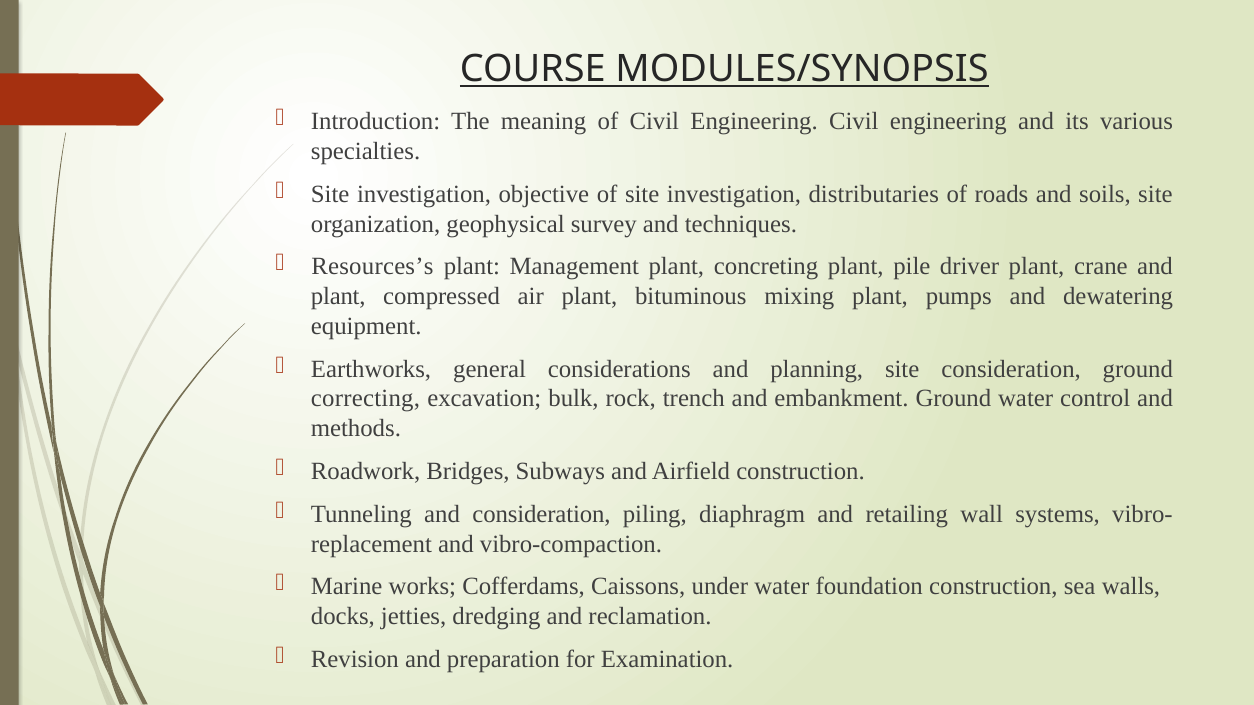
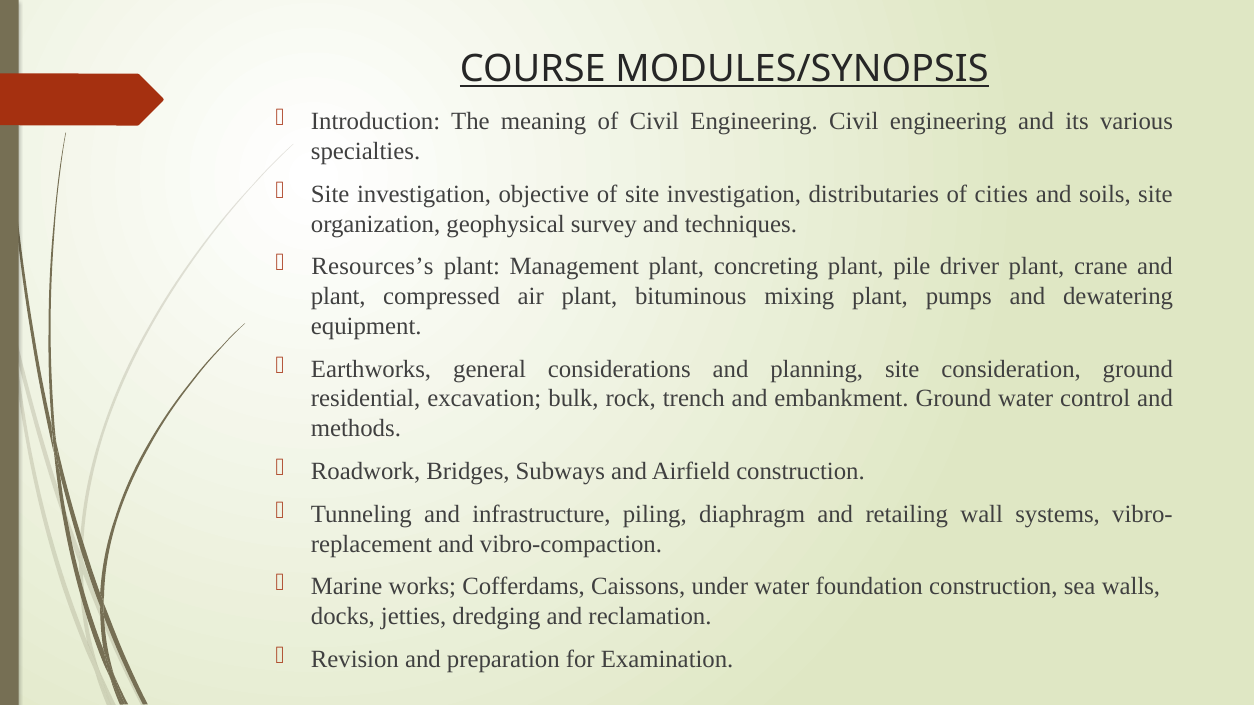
roads: roads -> cities (1001, 194)
correcting: correcting -> residential (366, 399)
and consideration: consideration -> infrastructure (541, 514)
